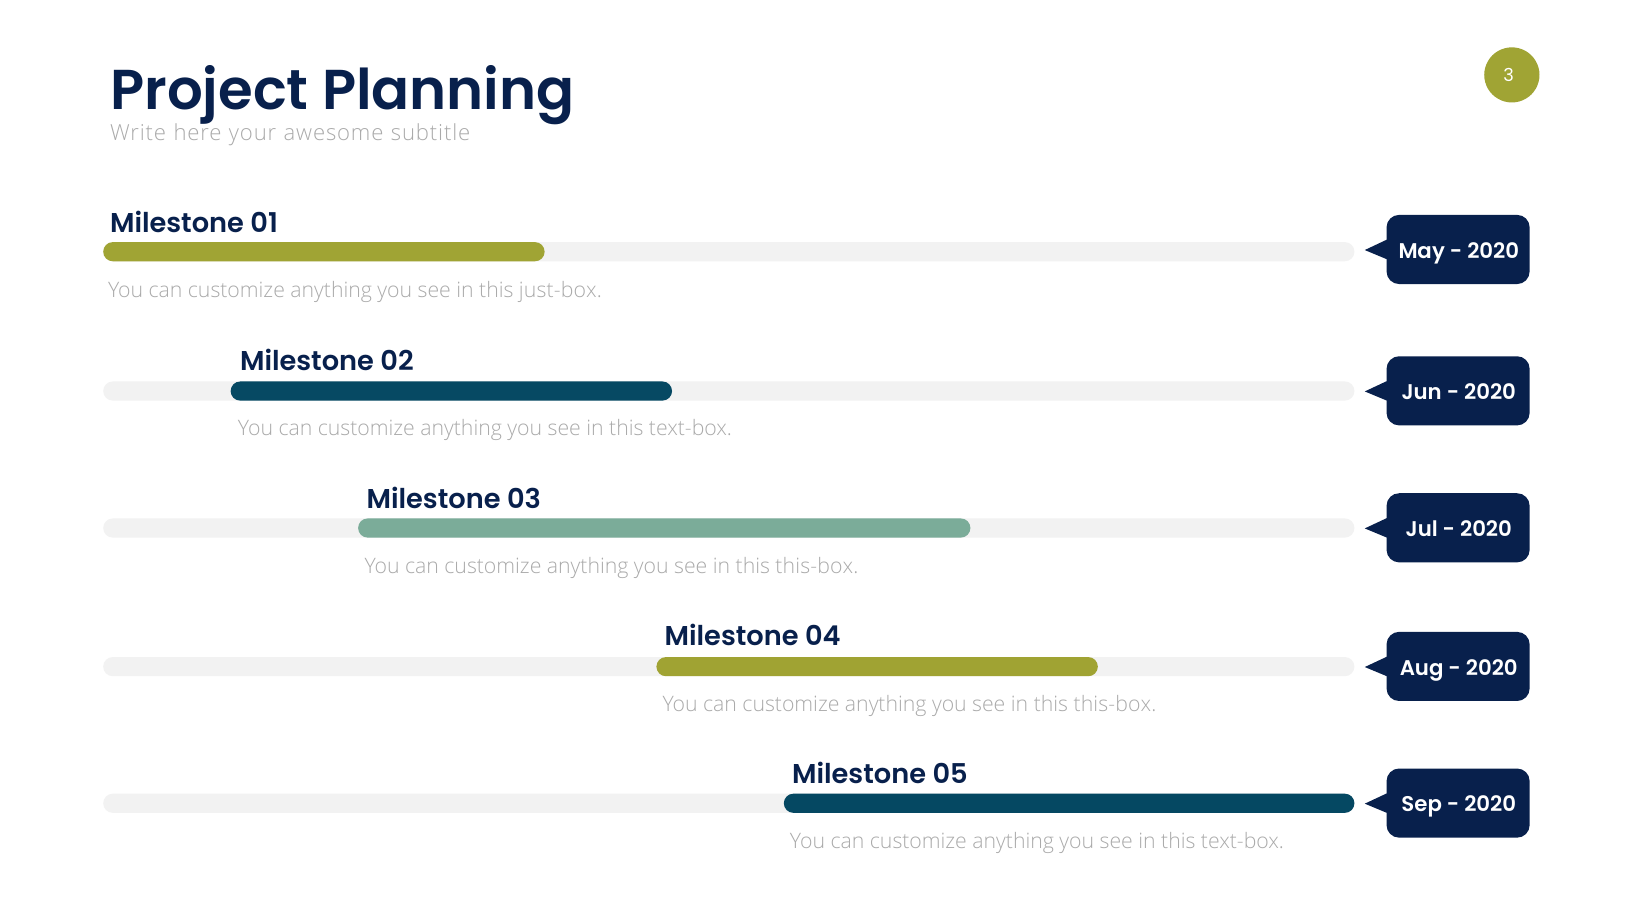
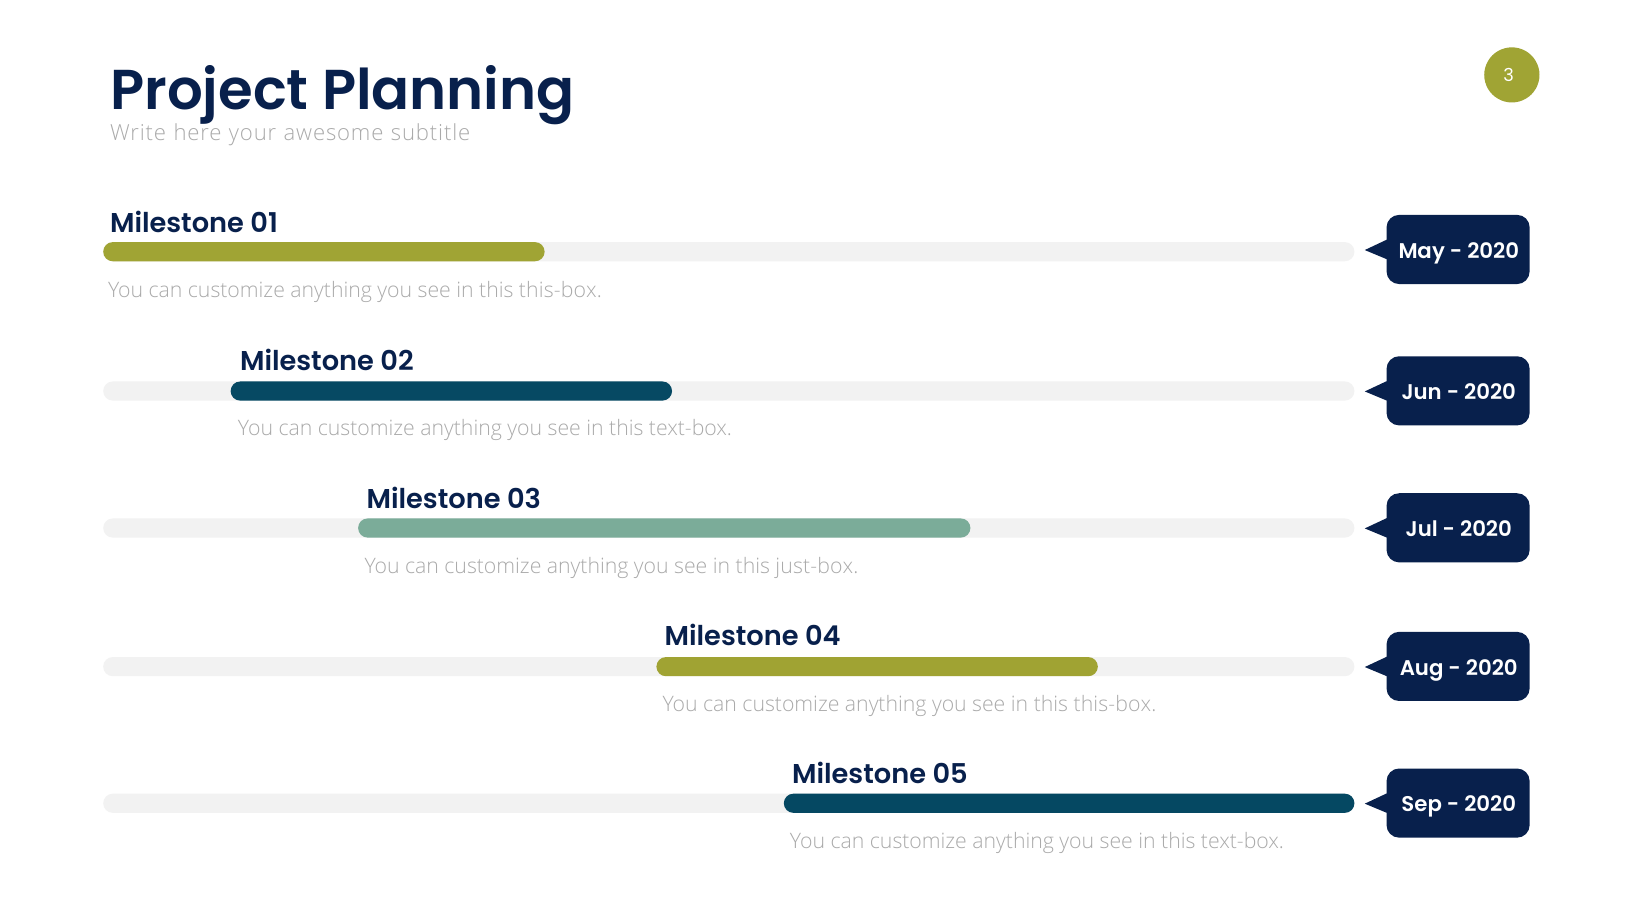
just-box: just-box -> this-box (560, 291)
this-box: this-box -> just-box (817, 566)
